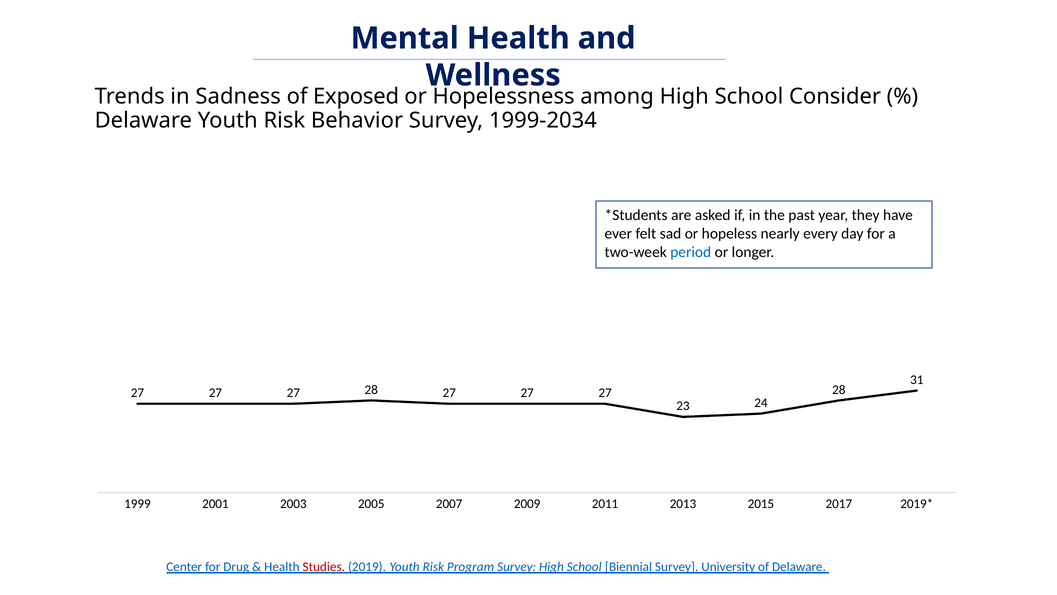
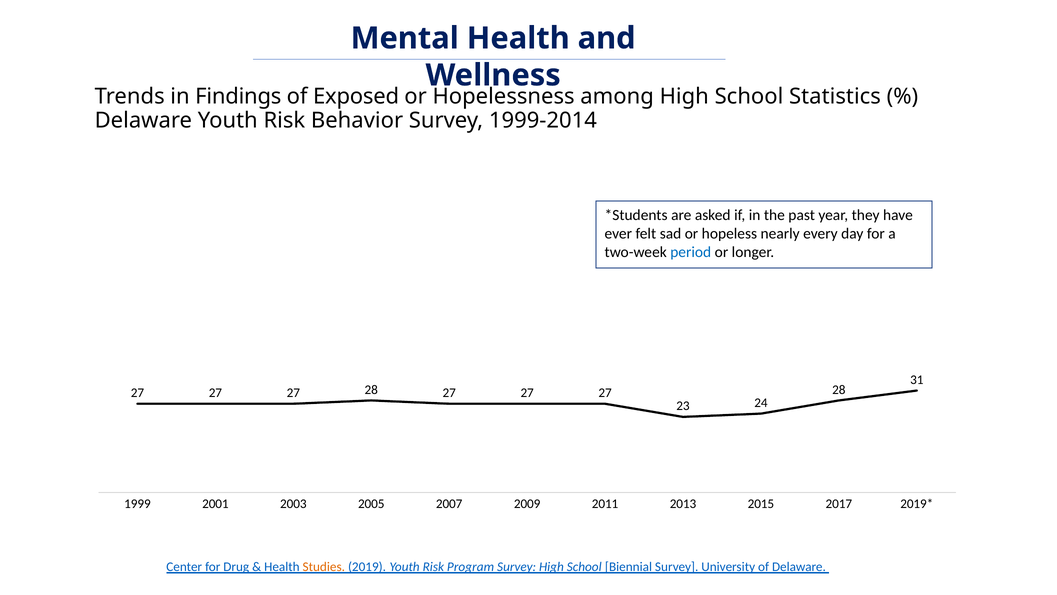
Sadness: Sadness -> Findings (238, 97)
Consider: Consider -> Statistics (835, 97)
1999-2034: 1999-2034 -> 1999-2014 (543, 120)
Studies colour: red -> orange (324, 567)
